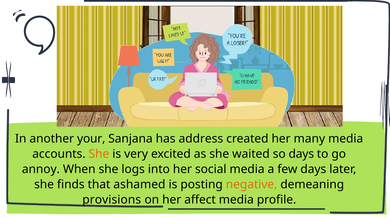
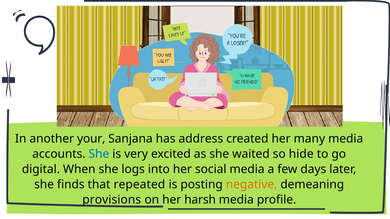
She colour: orange -> blue (99, 154)
so days: days -> hide (301, 154)
annoy: annoy -> digital (41, 169)
ashamed: ashamed -> repeated (139, 185)
affect: affect -> harsh (200, 200)
